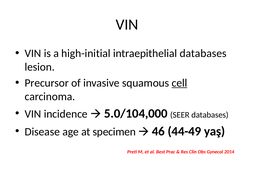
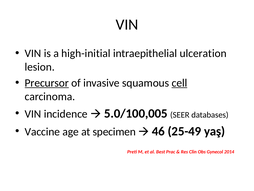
intraepithelial databases: databases -> ulceration (203, 53)
Precursor underline: none -> present (47, 83)
5.0/104,000: 5.0/104,000 -> 5.0/100,005 (136, 113)
Disease: Disease -> Vaccine (42, 132)
44-49: 44-49 -> 25-49 (184, 131)
